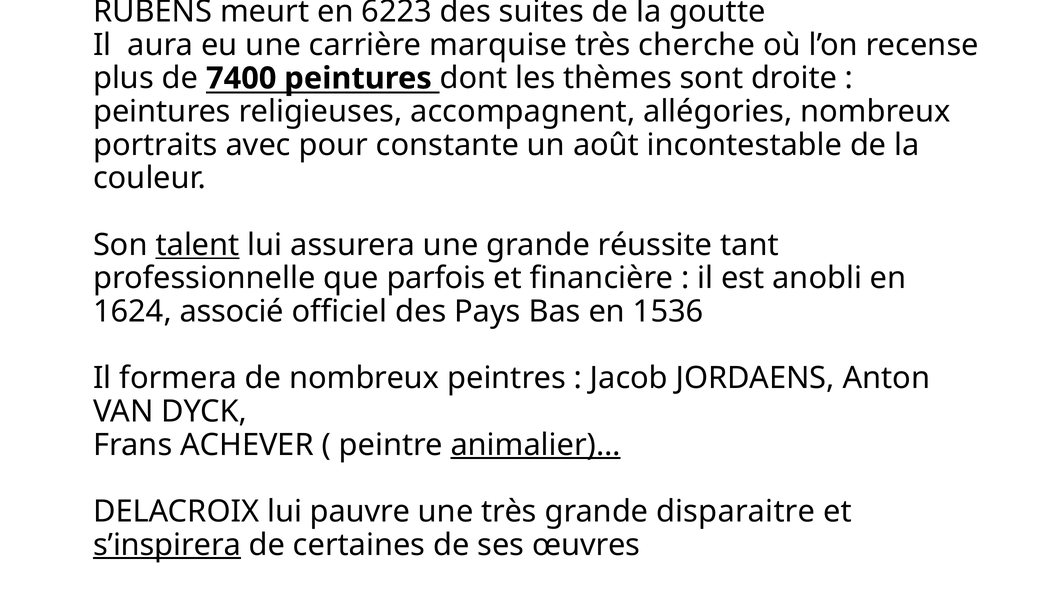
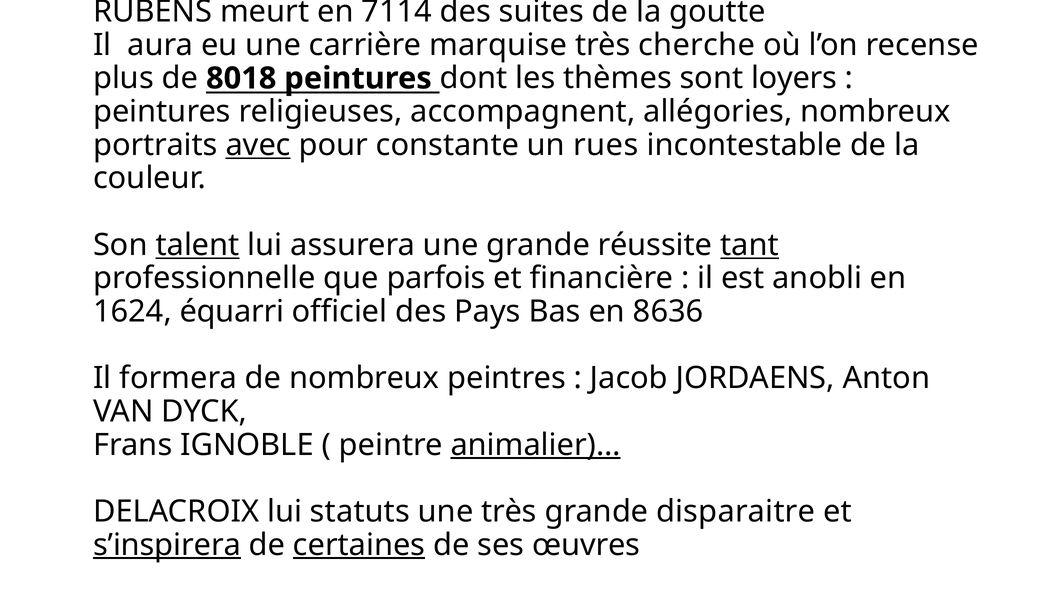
6223: 6223 -> 7114 (397, 12)
7400: 7400 -> 8018 (241, 78)
droite: droite -> loyers (794, 78)
avec underline: none -> present (258, 145)
août: août -> rues (606, 145)
tant underline: none -> present (750, 245)
associé: associé -> équarri (232, 311)
1536: 1536 -> 8636 (668, 311)
ACHEVER: ACHEVER -> IGNOBLE (247, 445)
pauvre: pauvre -> statuts (360, 511)
certaines underline: none -> present (359, 544)
